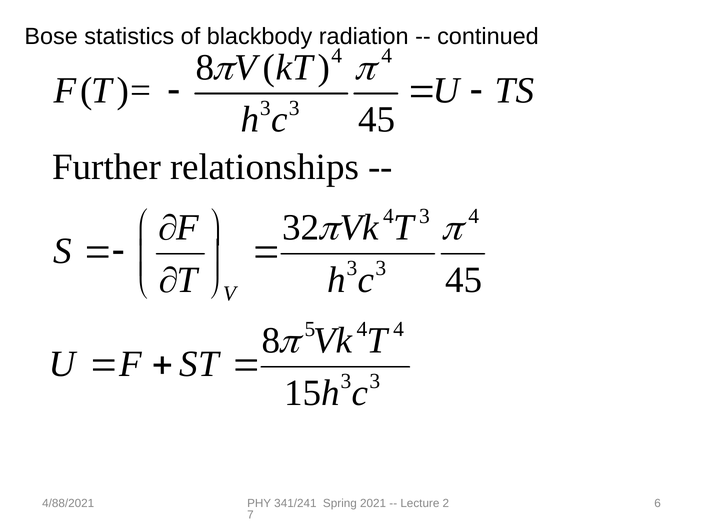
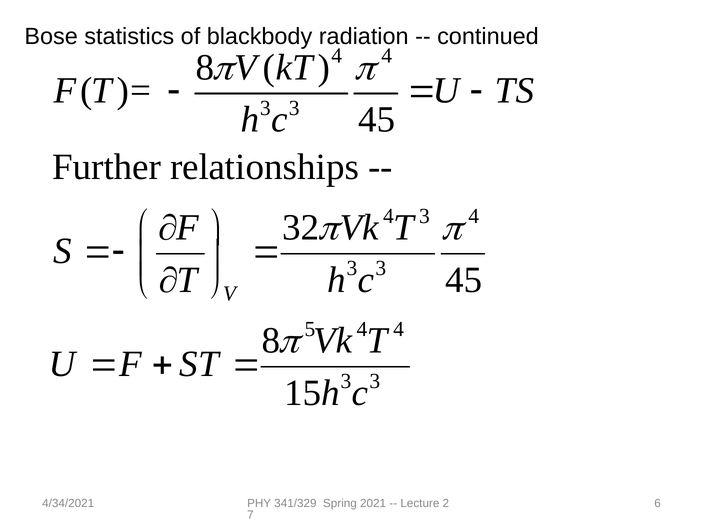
4/88/2021: 4/88/2021 -> 4/34/2021 (68, 504)
341/241: 341/241 -> 341/329 (295, 504)
